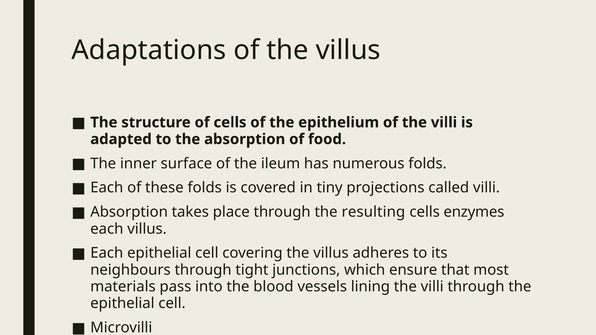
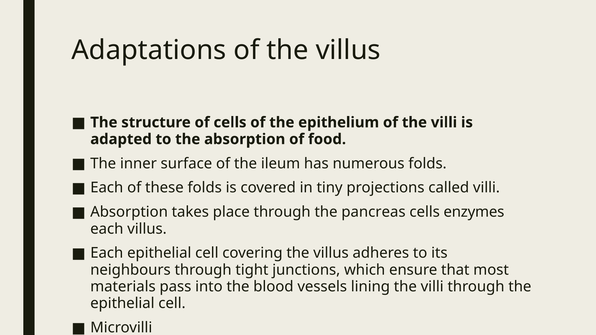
resulting: resulting -> pancreas (373, 212)
